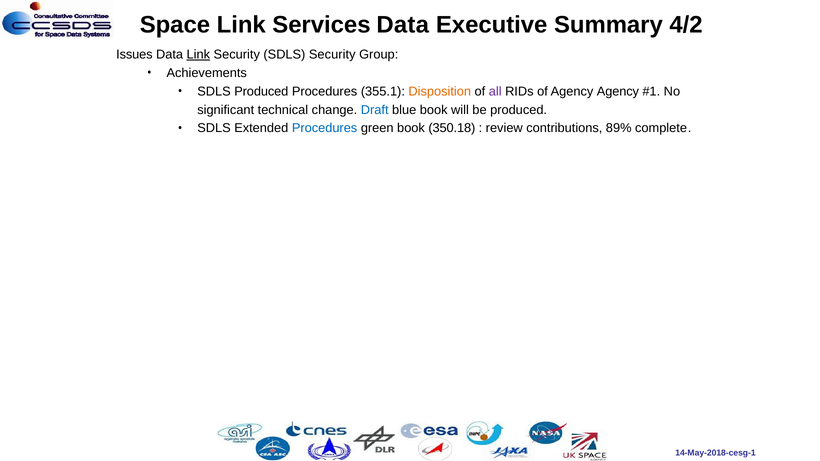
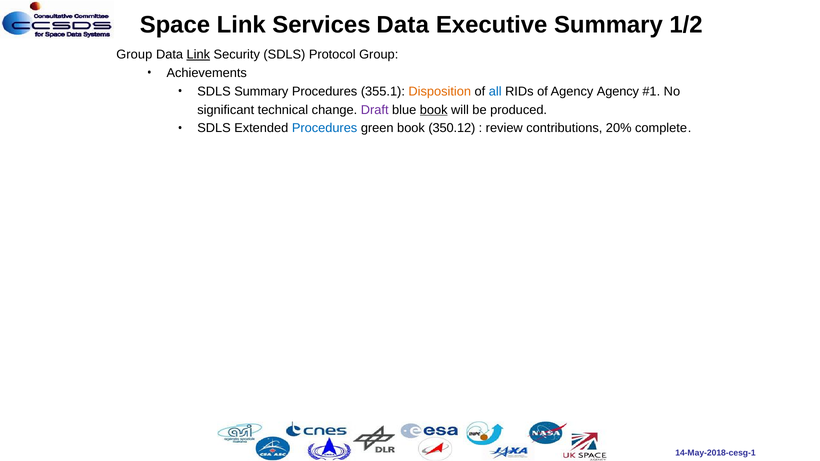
4/2: 4/2 -> 1/2 (686, 25)
Issues: Issues -> Group (134, 55)
SDLS Security: Security -> Protocol (332, 55)
SDLS Produced: Produced -> Summary (261, 91)
all colour: purple -> blue (495, 91)
Draft colour: blue -> purple (375, 110)
book underline: none -> present (434, 110)
350.18: 350.18 -> 350.12 (452, 128)
89%: 89% -> 20% (619, 128)
